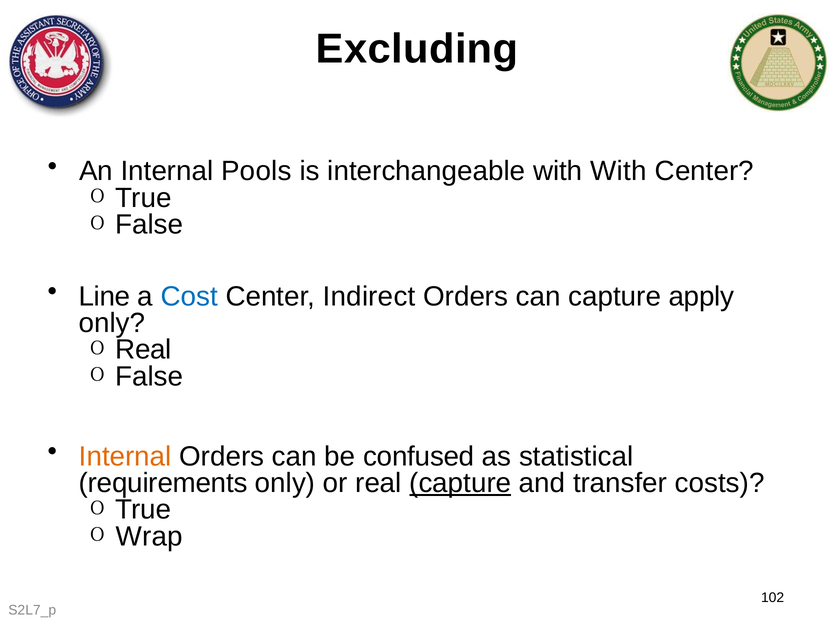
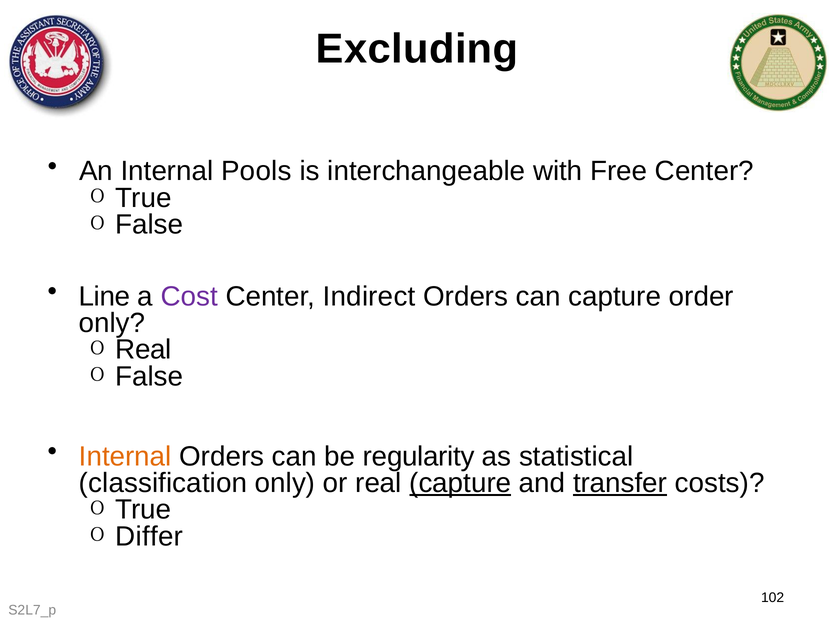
with With: With -> Free (619, 171)
Cost colour: blue -> purple (189, 296)
apply: apply -> order (701, 296)
confused: confused -> regularity (419, 456)
requirements: requirements -> classification (163, 483)
transfer underline: none -> present (620, 483)
Wrap: Wrap -> Differ (149, 536)
